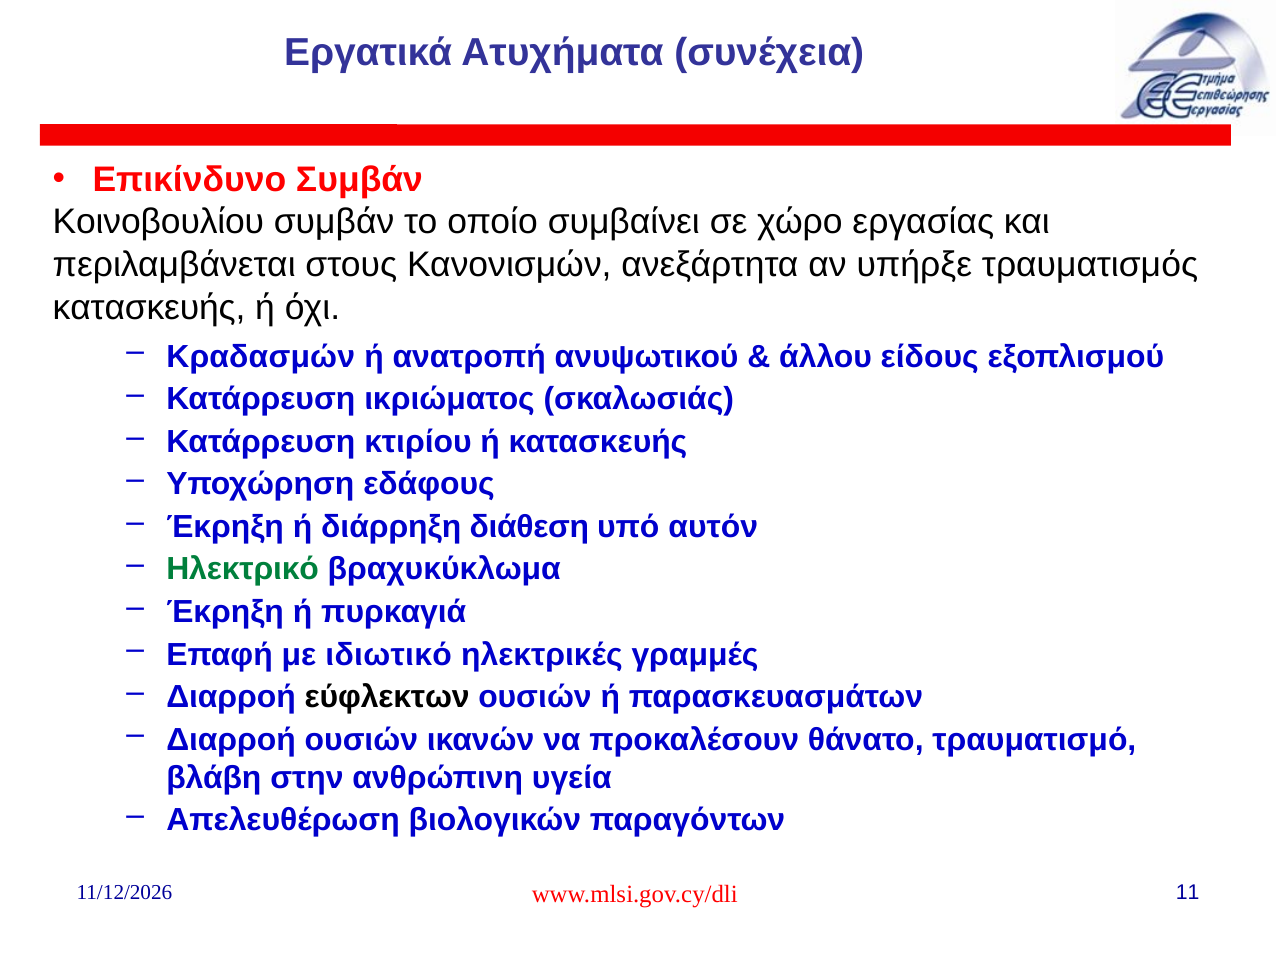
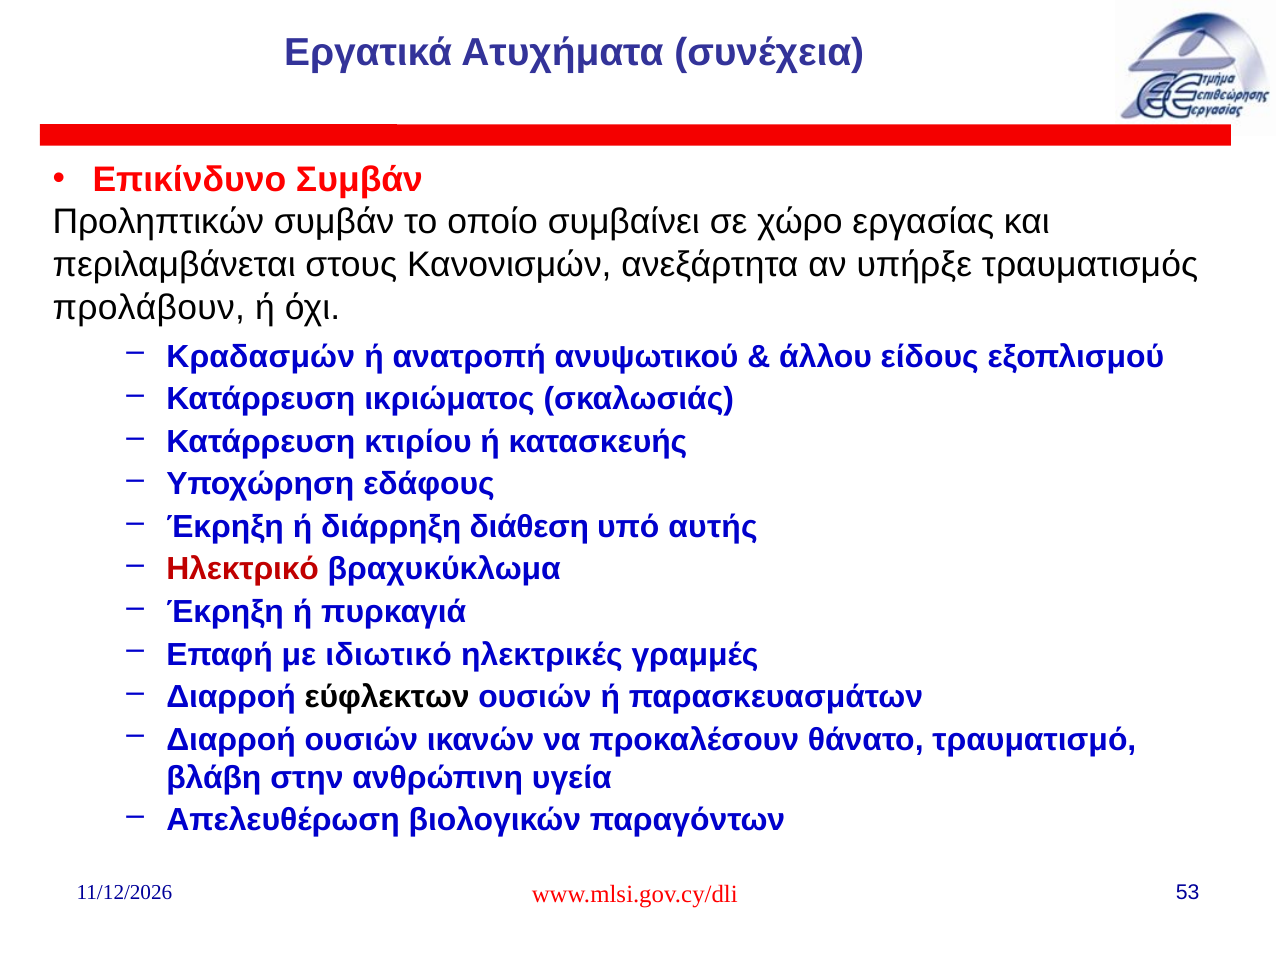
Κοινοβουλίου: Κοινοβουλίου -> Προληπτικών (158, 222)
κατασκευής: κατασκευής -> προλάβουν (149, 307)
αυτόν: αυτόν -> αυτής (713, 527)
Ηλεκτρικό colour: green -> red (243, 569)
11: 11 -> 53 (1188, 892)
